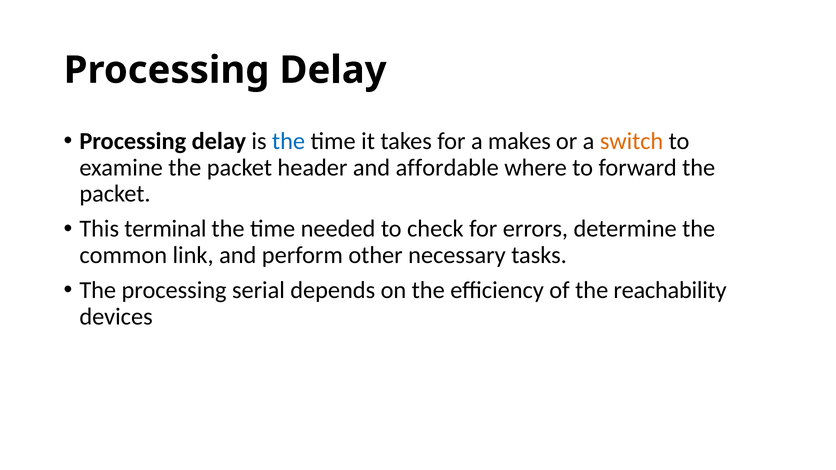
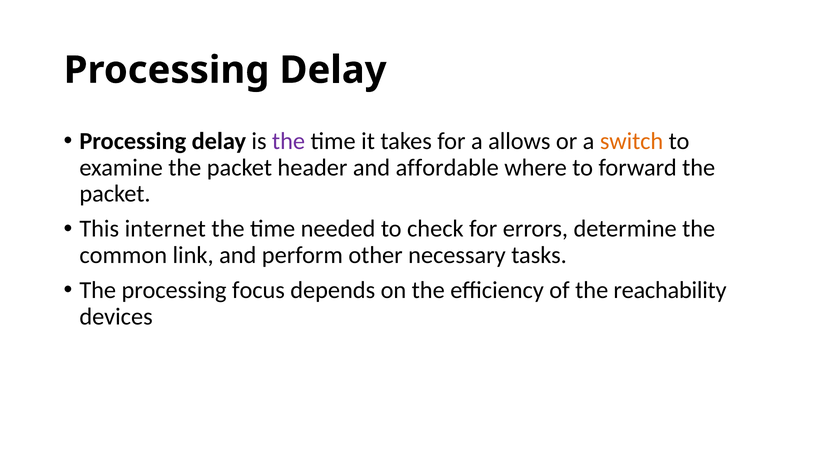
the colour: blue -> purple (289, 141)
makes: makes -> allows (519, 141)
terminal: terminal -> internet (165, 229)
serial: serial -> focus (258, 290)
